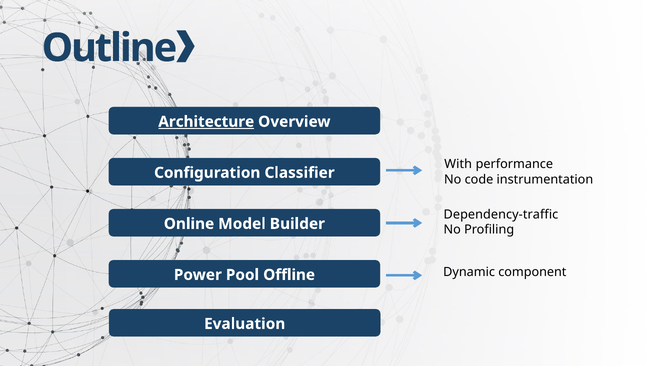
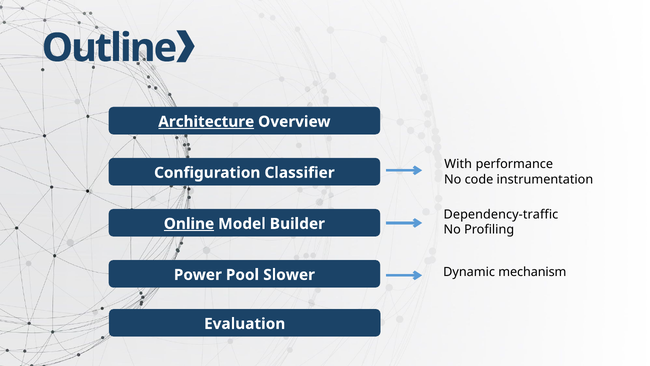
Online underline: none -> present (189, 224)
component: component -> mechanism (532, 272)
Offline: Offline -> Slower (289, 275)
